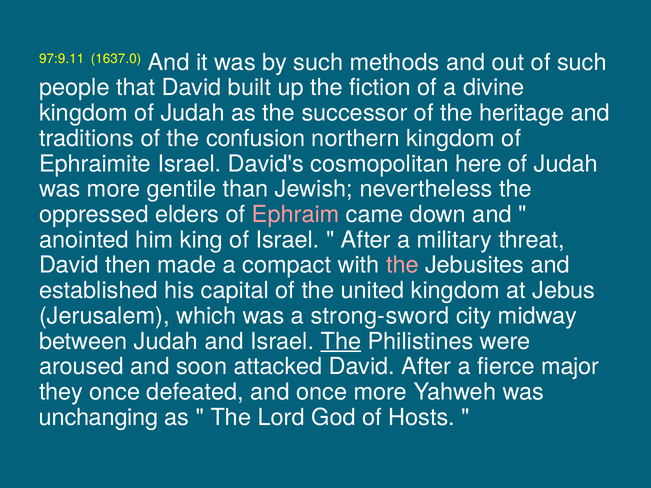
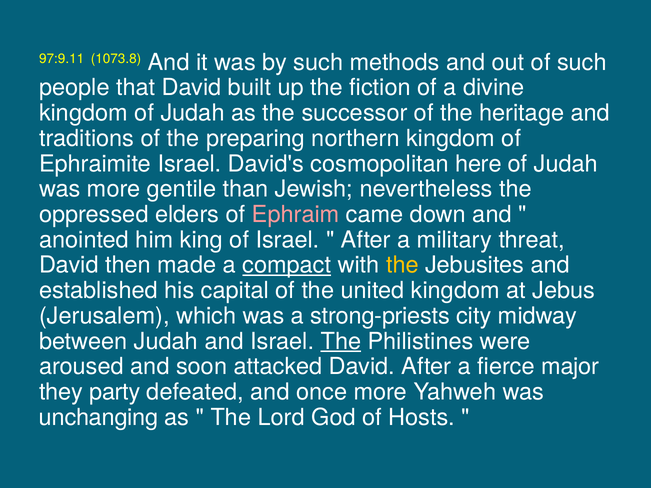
1637.0: 1637.0 -> 1073.8 (116, 59)
confusion: confusion -> preparing (256, 139)
compact underline: none -> present (287, 265)
the colour: pink -> yellow (402, 265)
strong-sword: strong-sword -> strong-priests (380, 316)
they once: once -> party (115, 392)
